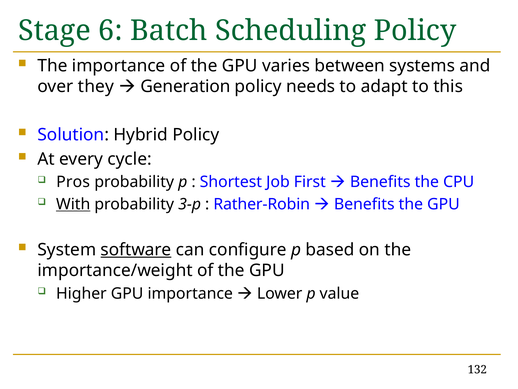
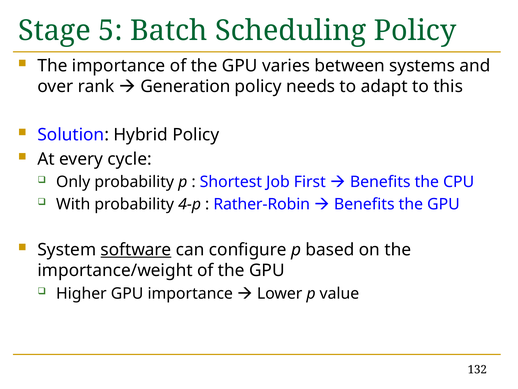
6: 6 -> 5 (110, 30)
they: they -> rank (96, 86)
Pros: Pros -> Only (73, 182)
With underline: present -> none (73, 204)
3-p: 3-p -> 4-p (190, 204)
